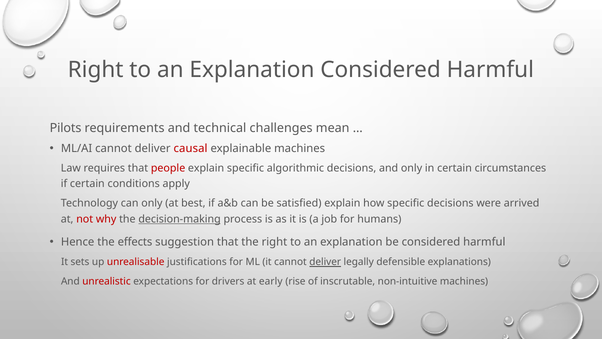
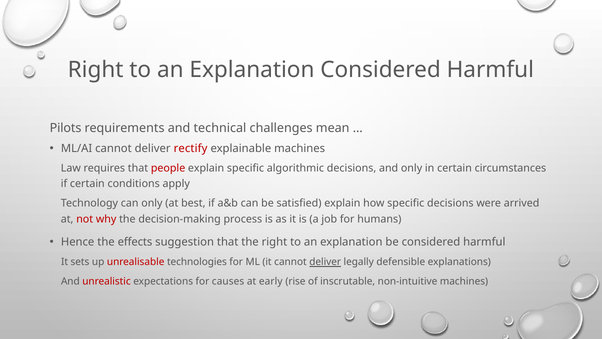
causal: causal -> rectify (191, 148)
decision-making underline: present -> none (180, 219)
justifications: justifications -> technologies (197, 262)
drivers: drivers -> causes (228, 281)
